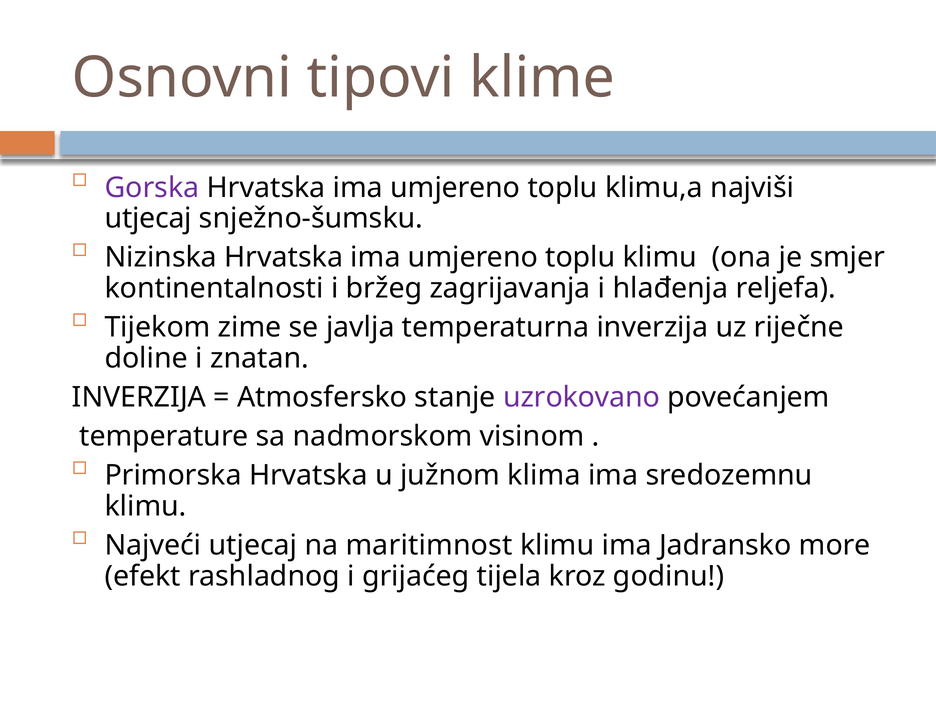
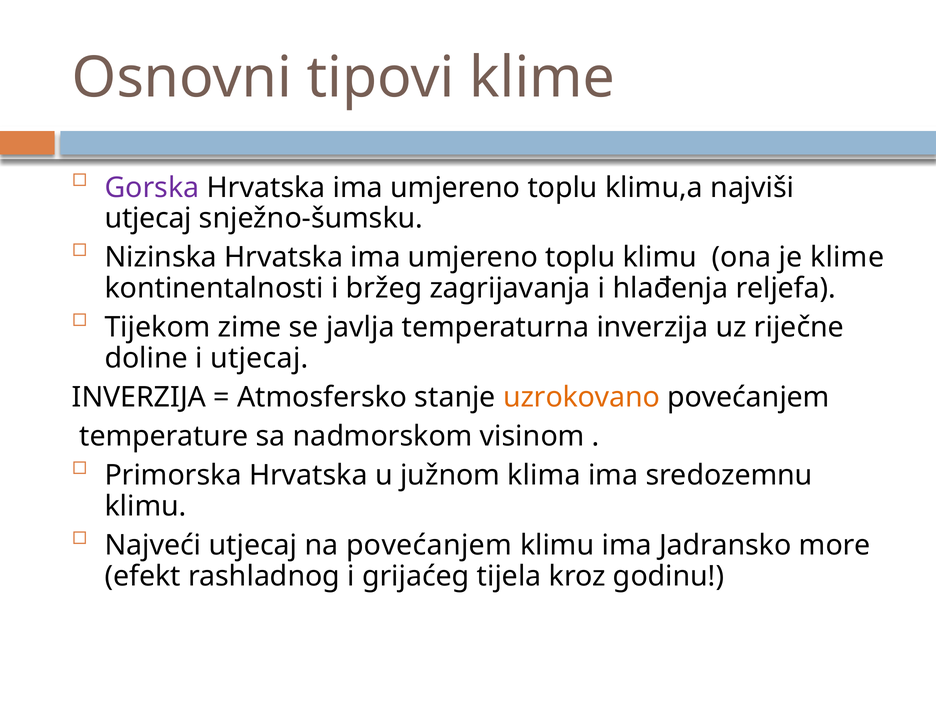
je smjer: smjer -> klime (847, 258)
i znatan: znatan -> utjecaj (259, 358)
uzrokovano colour: purple -> orange (582, 397)
na maritimnost: maritimnost -> povećanjem (429, 545)
